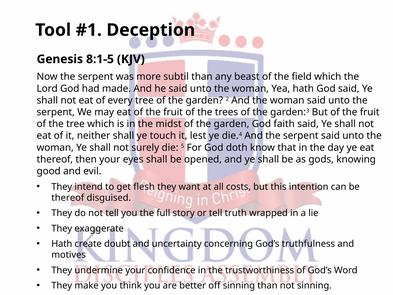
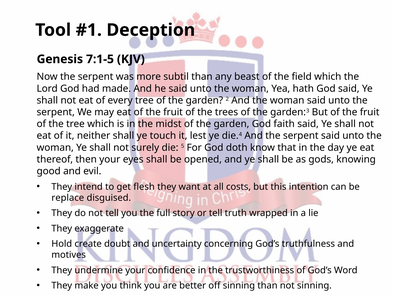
8:1-5: 8:1-5 -> 7:1-5 (100, 59)
thereof: thereof -> replace (68, 198)
Hath: Hath -> Hold (62, 244)
